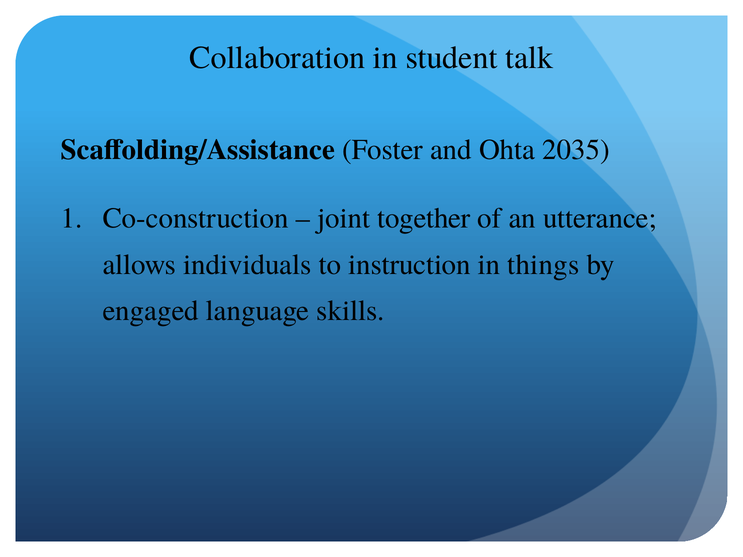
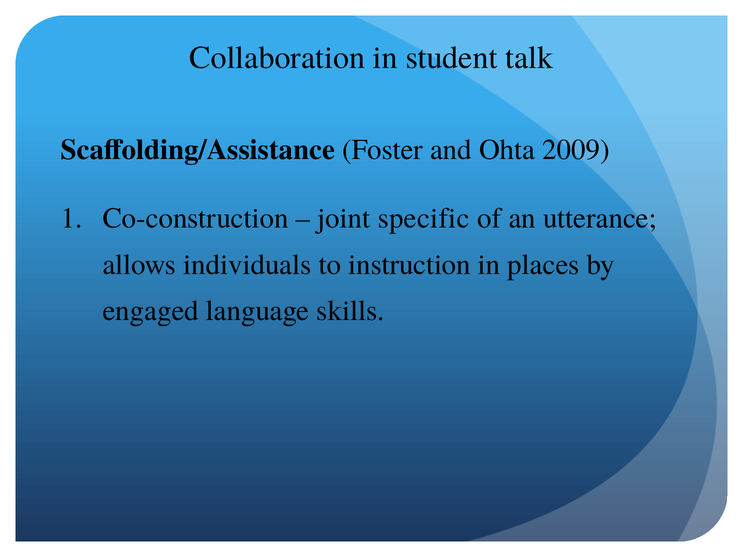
2035: 2035 -> 2009 (576, 150)
together: together -> specific (424, 218)
things: things -> places (544, 265)
